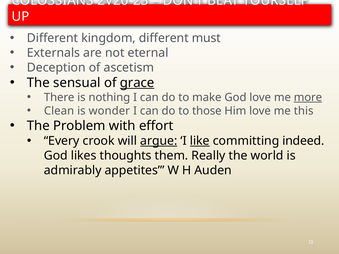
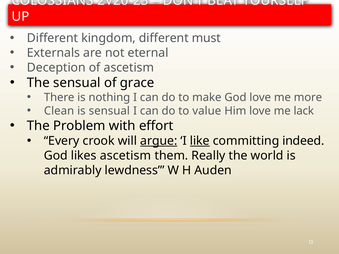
grace underline: present -> none (137, 83)
more underline: present -> none (308, 97)
is wonder: wonder -> sensual (109, 111)
those: those -> value (207, 111)
this: this -> lack (304, 111)
likes thoughts: thoughts -> ascetism (126, 156)
appetites: appetites -> lewdness (135, 170)
